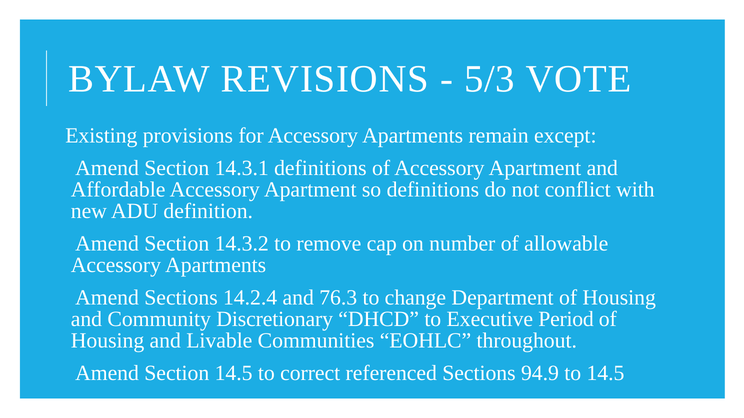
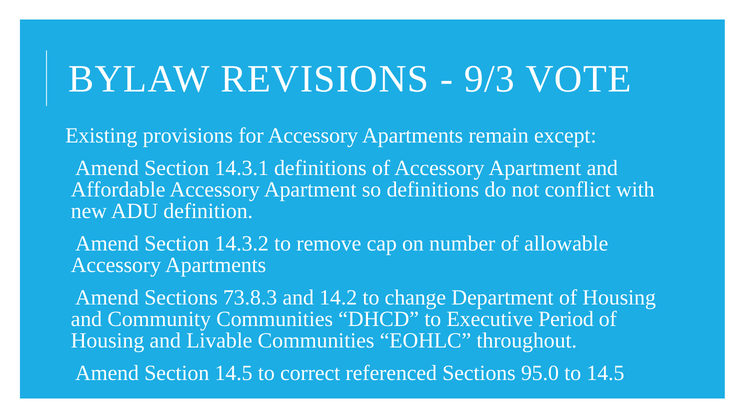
5/3: 5/3 -> 9/3 (489, 79)
14.2.4: 14.2.4 -> 73.8.3 (250, 298)
76.3: 76.3 -> 14.2 (338, 298)
Community Discretionary: Discretionary -> Communities (275, 320)
94.9: 94.9 -> 95.0 (540, 374)
